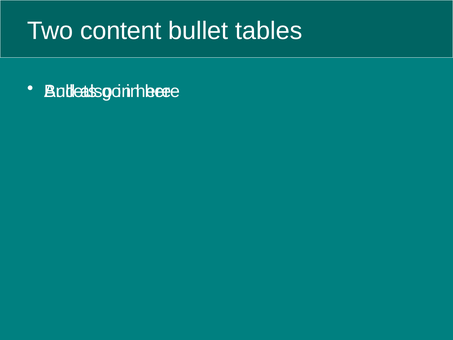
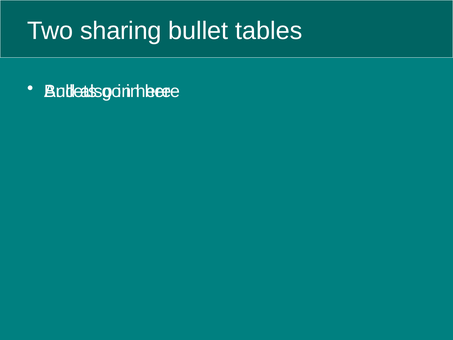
content: content -> sharing (121, 31)
